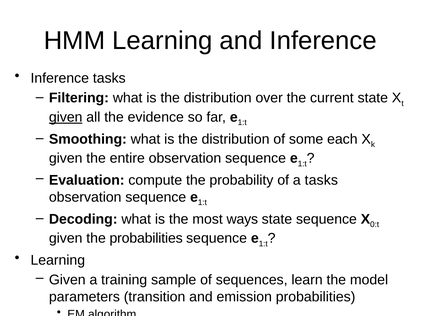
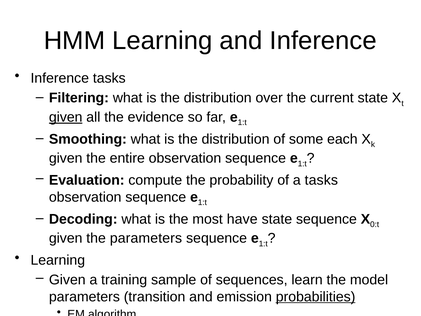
ways: ways -> have (242, 219)
the probabilities: probabilities -> parameters (146, 238)
probabilities underline: none -> present (316, 296)
